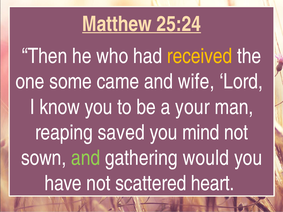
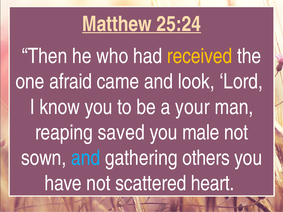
some: some -> afraid (71, 82)
wife: wife -> look (196, 82)
mind: mind -> male (201, 133)
and colour: light green -> light blue (86, 158)
would: would -> others (206, 158)
